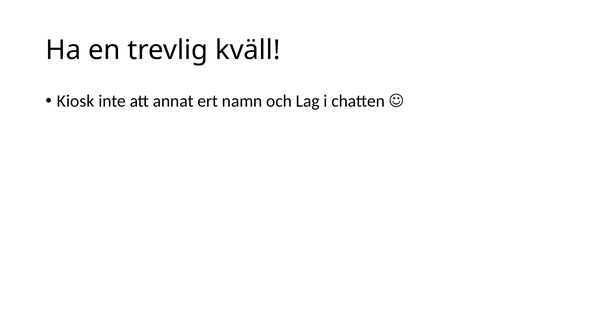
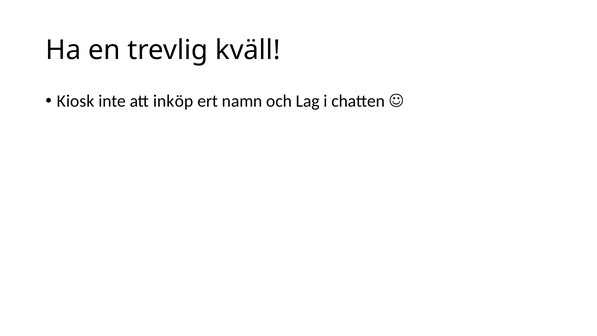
annat: annat -> inköp (173, 101)
